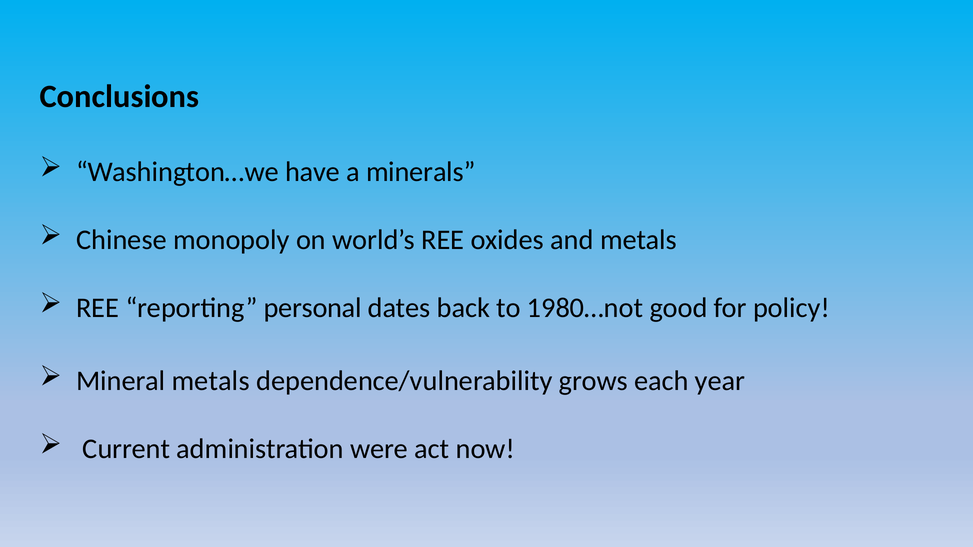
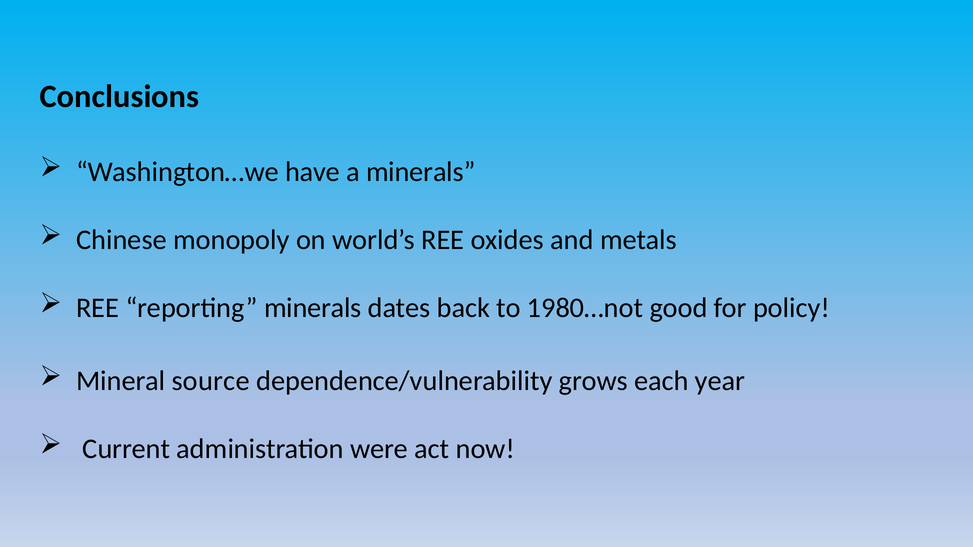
reporting personal: personal -> minerals (313, 308)
Mineral metals: metals -> source (211, 381)
